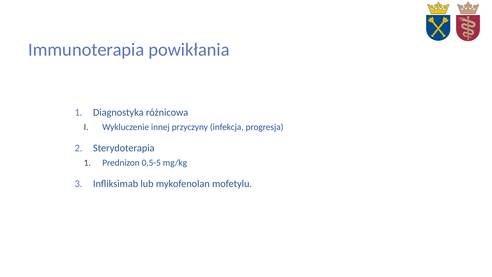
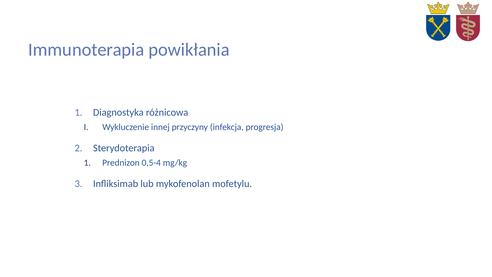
0,5-5: 0,5-5 -> 0,5-4 (151, 163)
